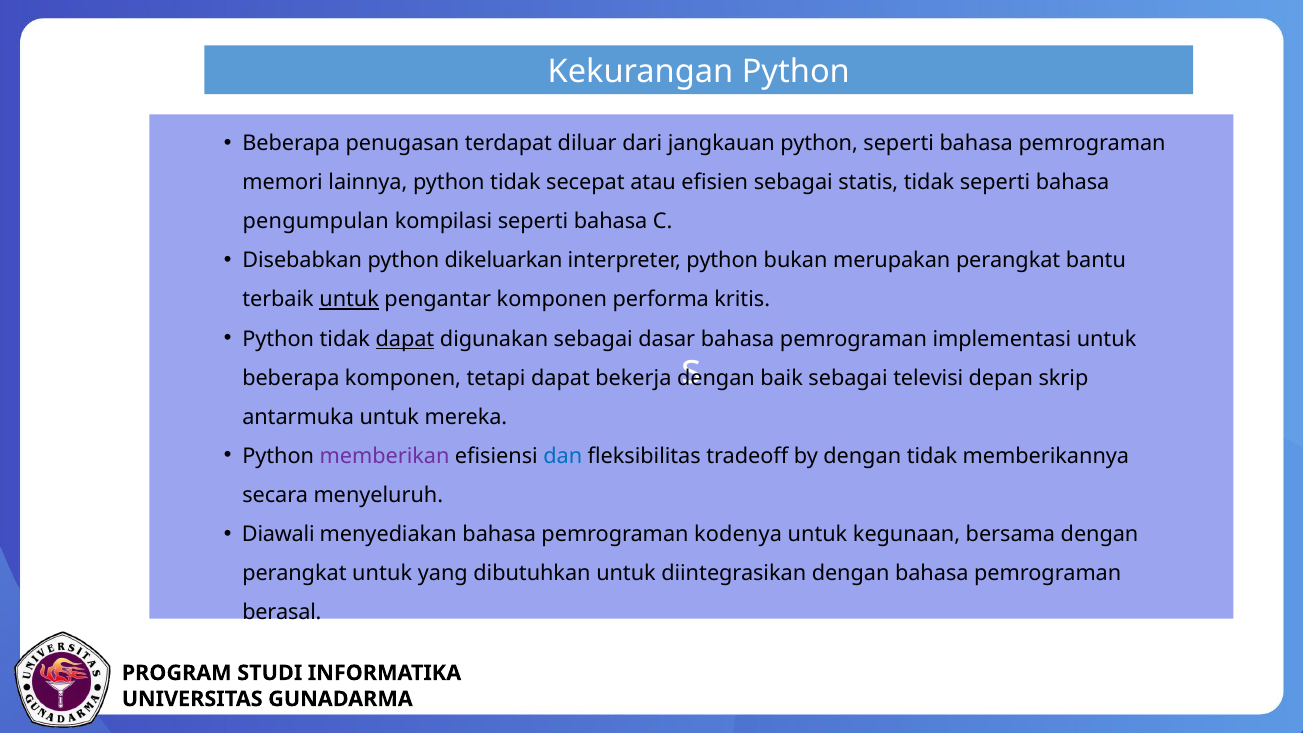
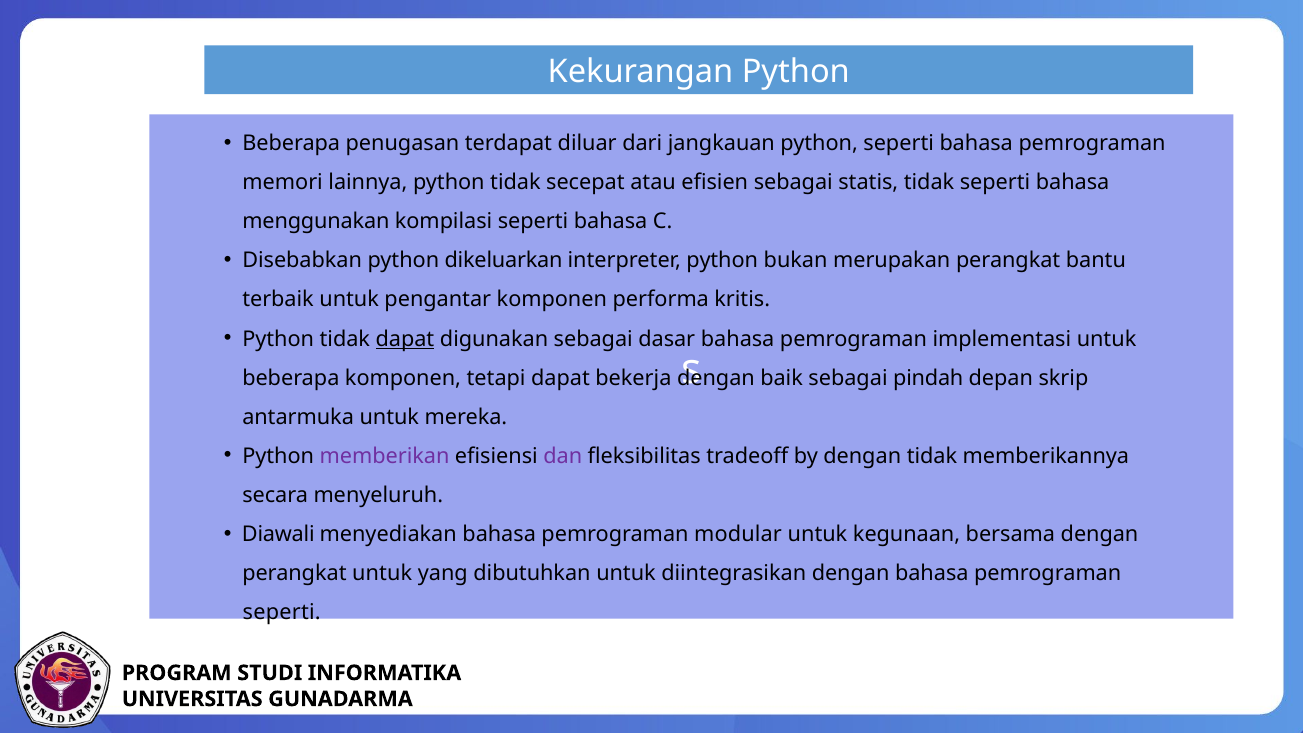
pengumpulan: pengumpulan -> menggunakan (316, 222)
untuk underline: present -> none (349, 300)
televisi: televisi -> pindah (928, 378)
dan colour: blue -> purple (563, 456)
kodenya: kodenya -> modular (738, 534)
berasal: berasal -> seperti (282, 612)
